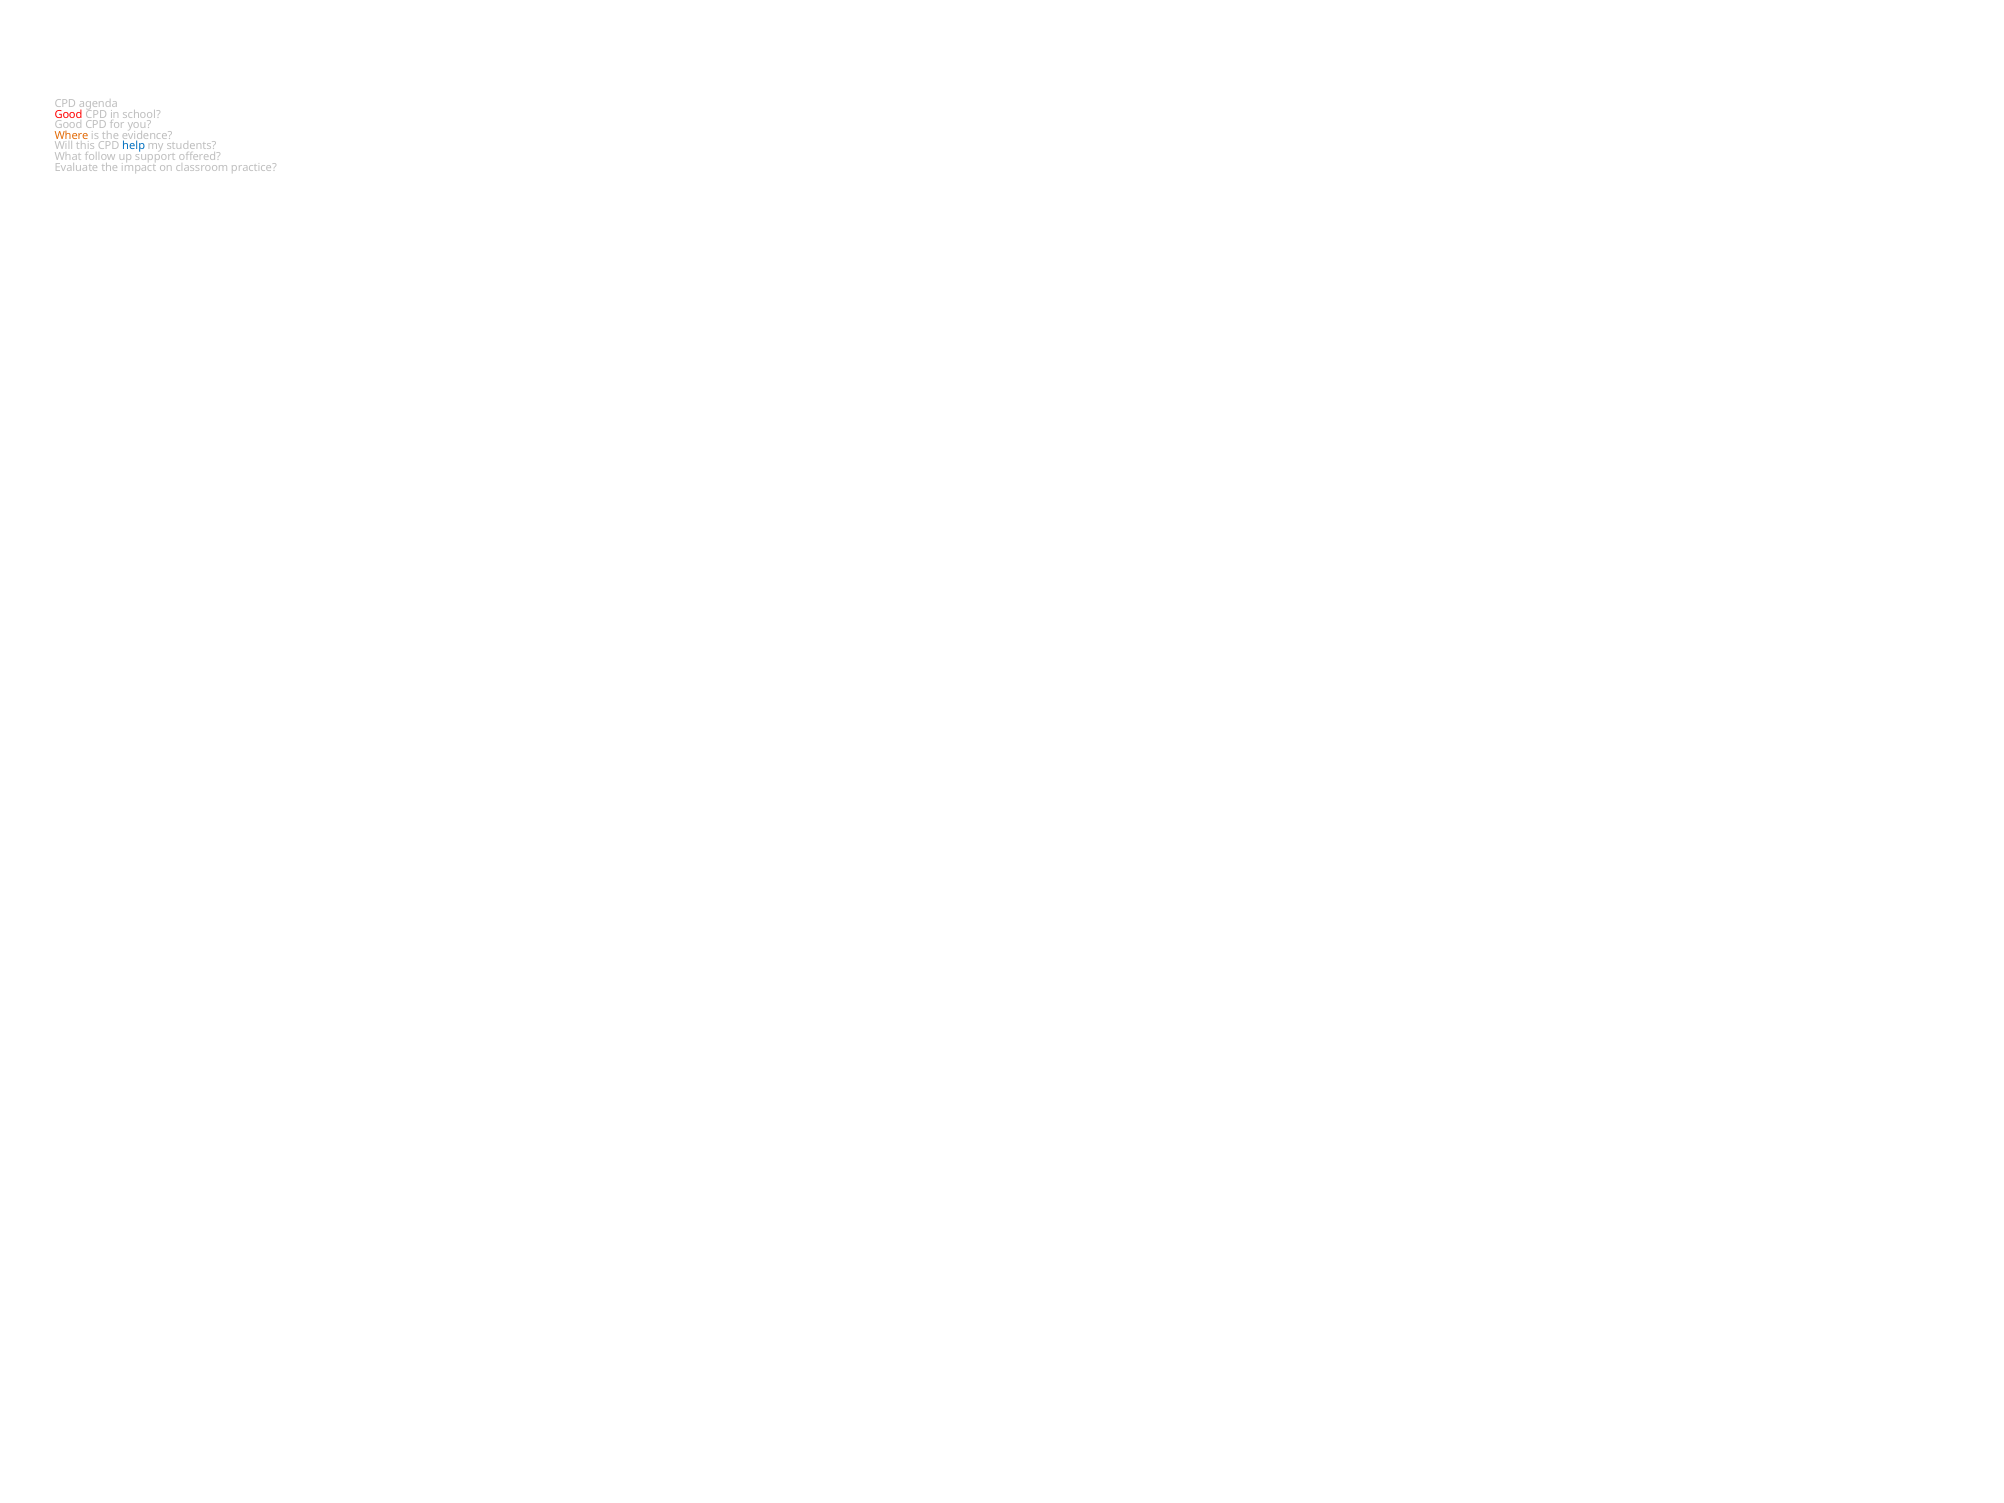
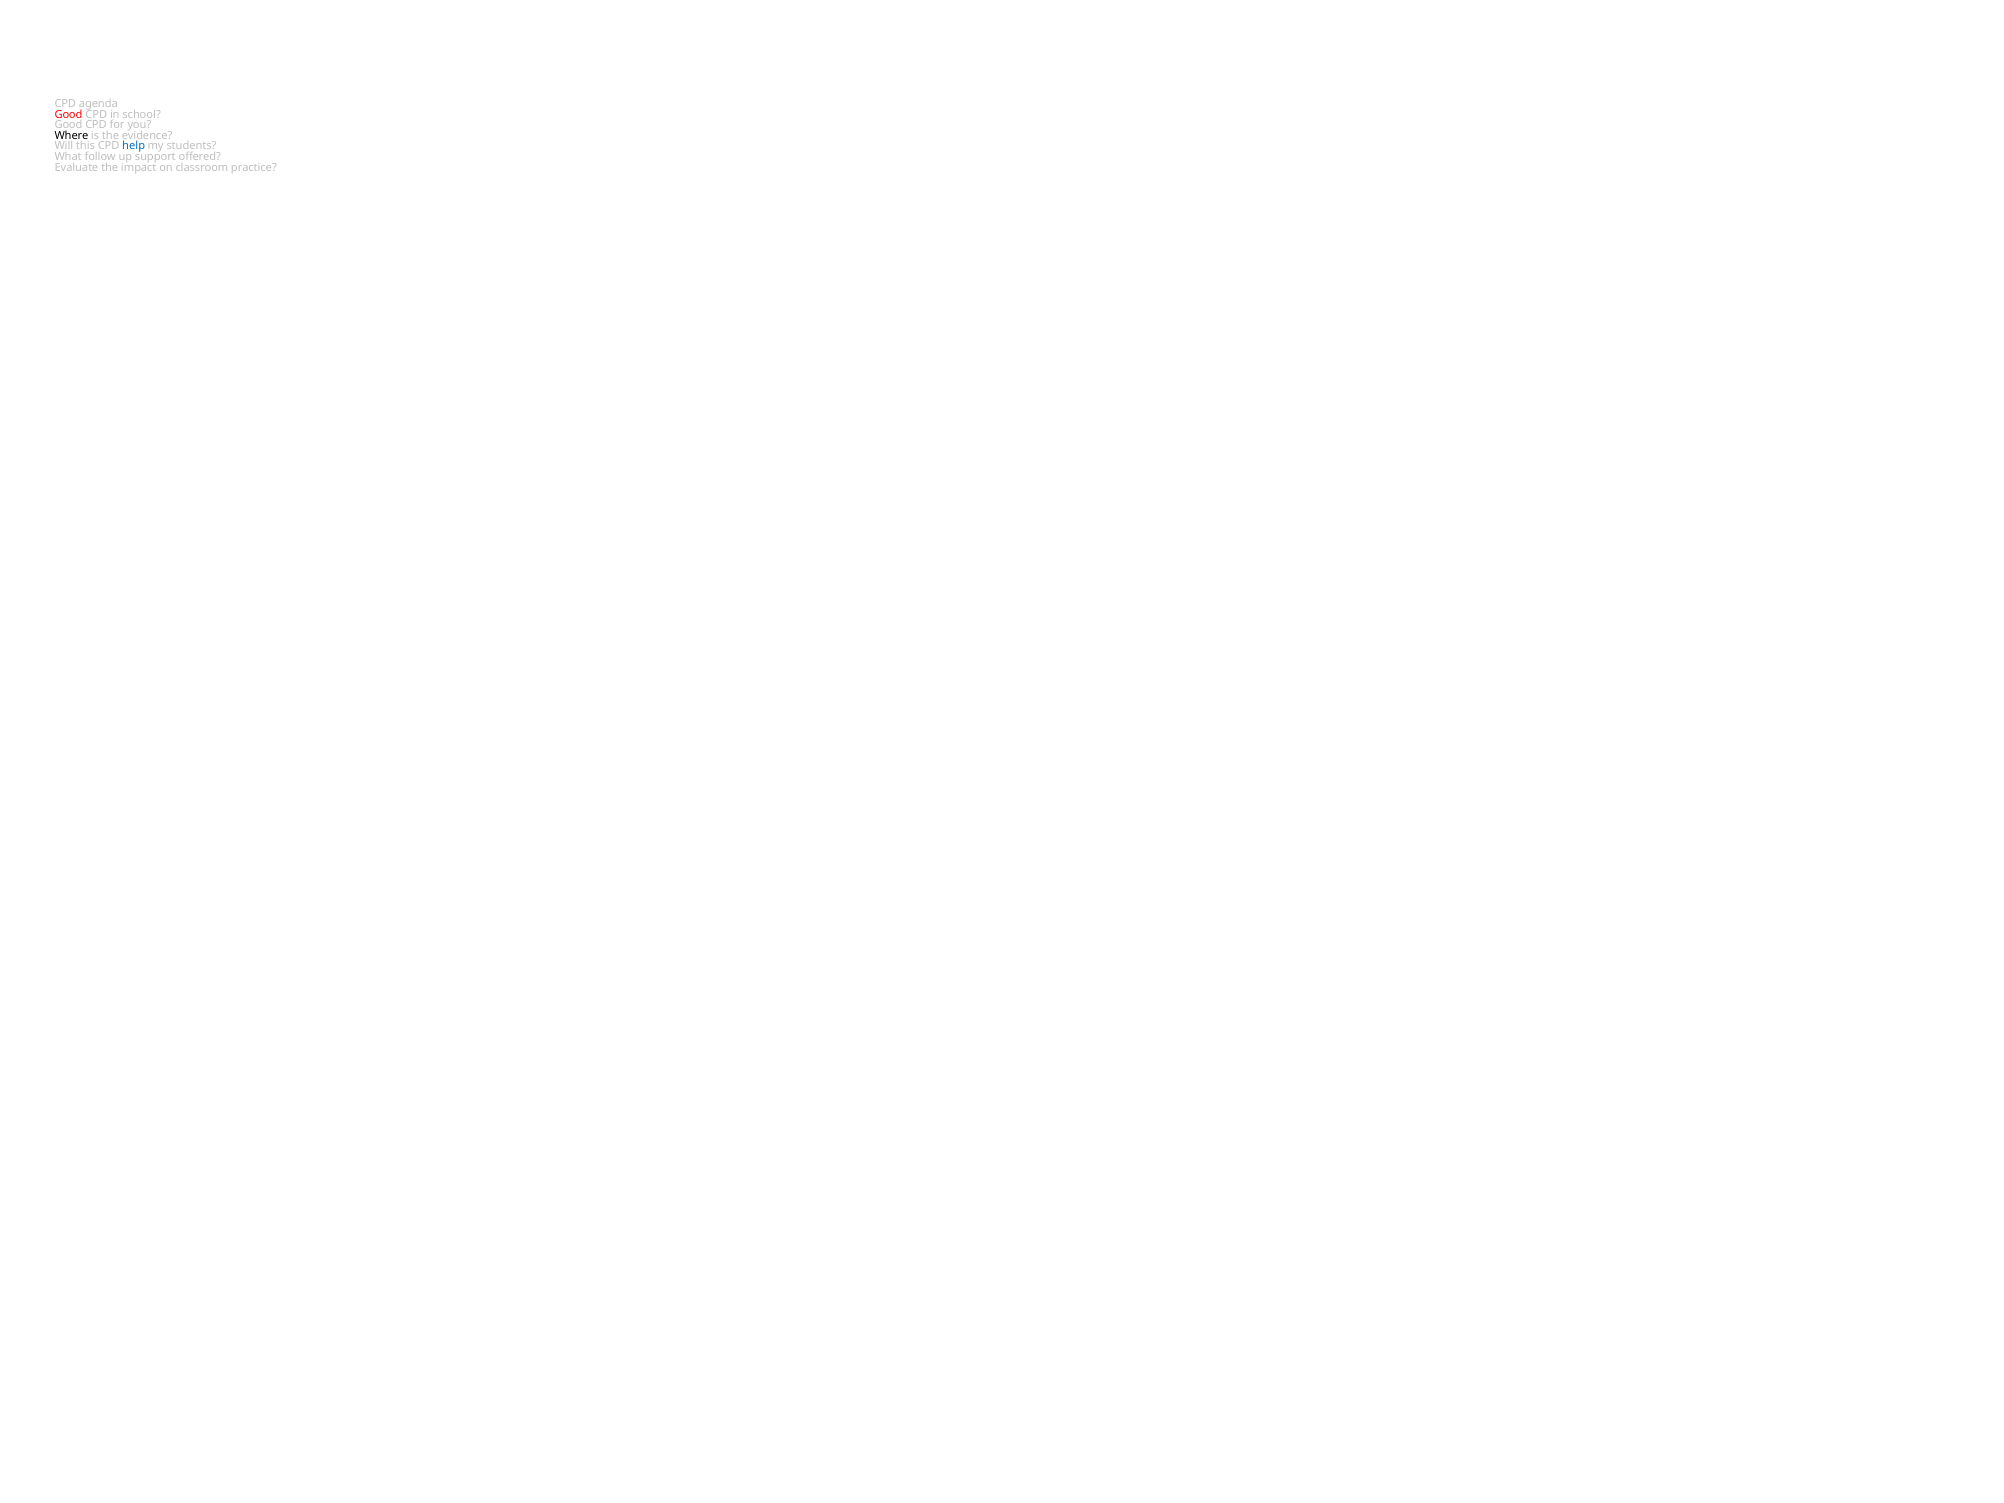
Where colour: orange -> black (71, 136)
